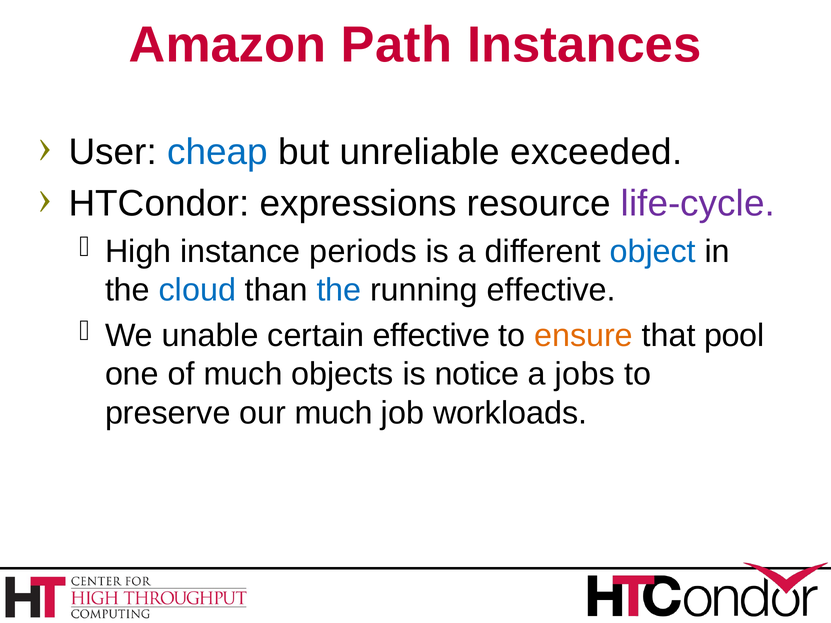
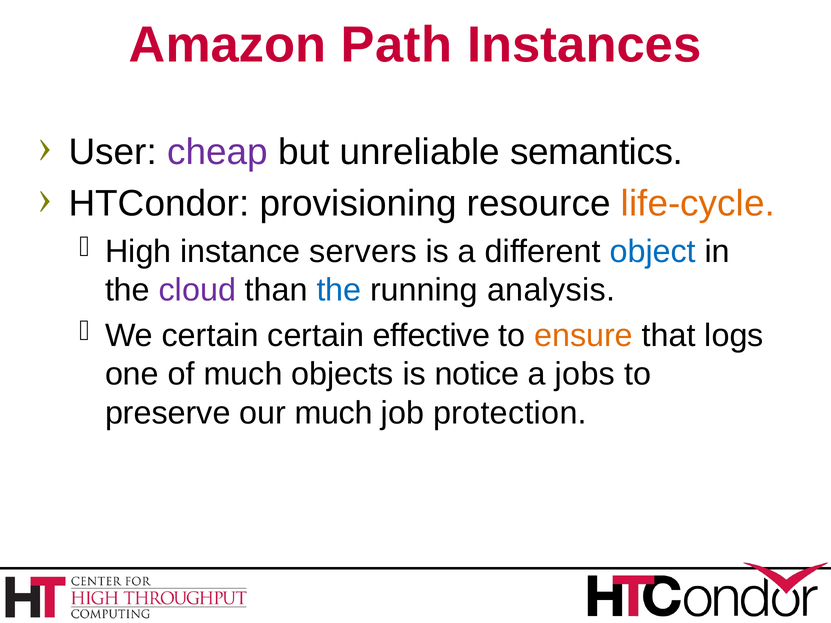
cheap colour: blue -> purple (218, 152)
exceeded: exceeded -> semantics (597, 152)
expressions: expressions -> provisioning (358, 204)
life-cycle colour: purple -> orange (698, 204)
periods: periods -> servers (363, 252)
cloud colour: blue -> purple (197, 290)
running effective: effective -> analysis (551, 290)
We unable: unable -> certain (210, 336)
pool: pool -> logs (734, 336)
workloads: workloads -> protection (510, 413)
